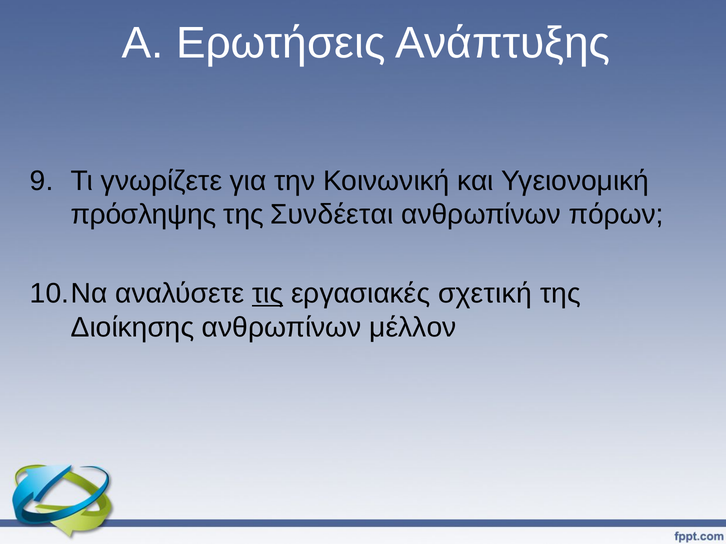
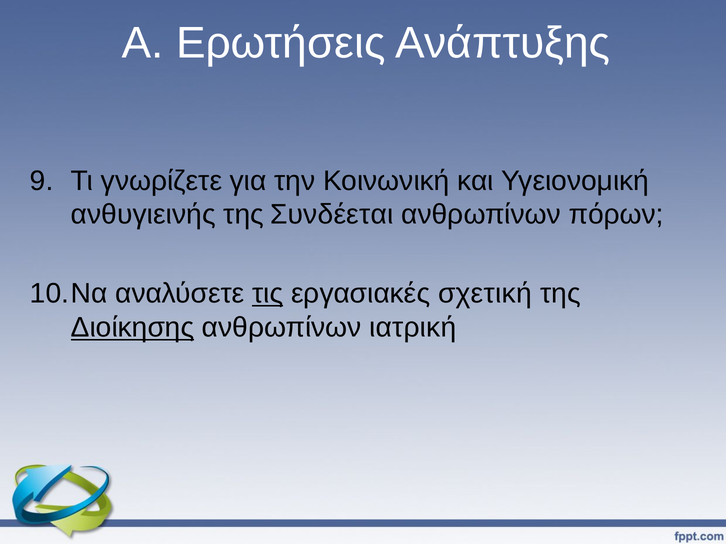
πρόσληψης: πρόσληψης -> ανθυγιεινής (143, 215)
Διοίκησης underline: none -> present (133, 328)
μέλλον: μέλλον -> ιατρική (413, 328)
